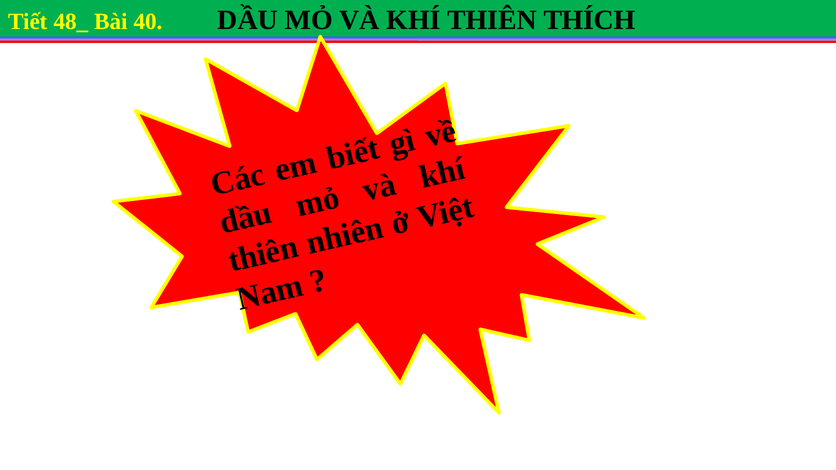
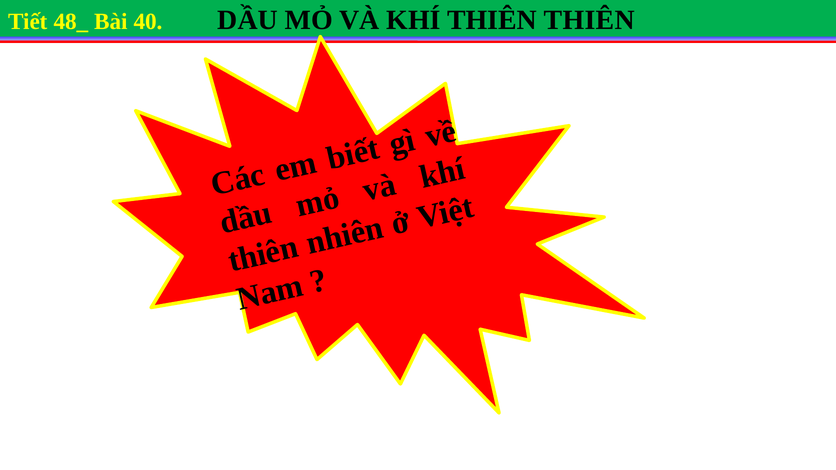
THIÊN THÍCH: THÍCH -> THIÊN (589, 20)
